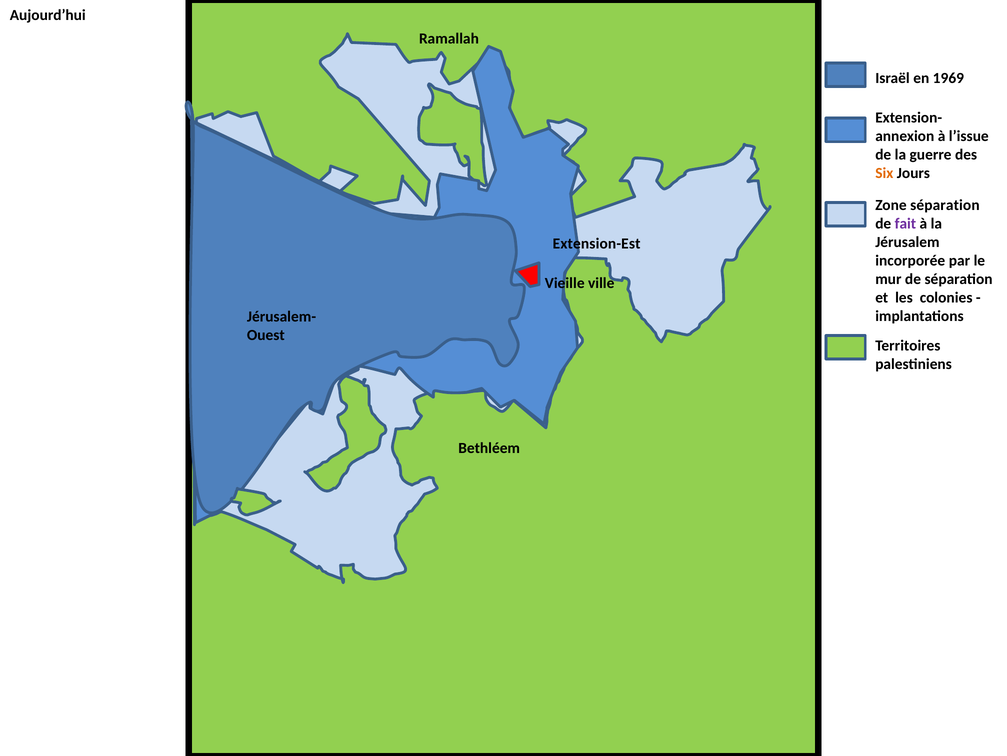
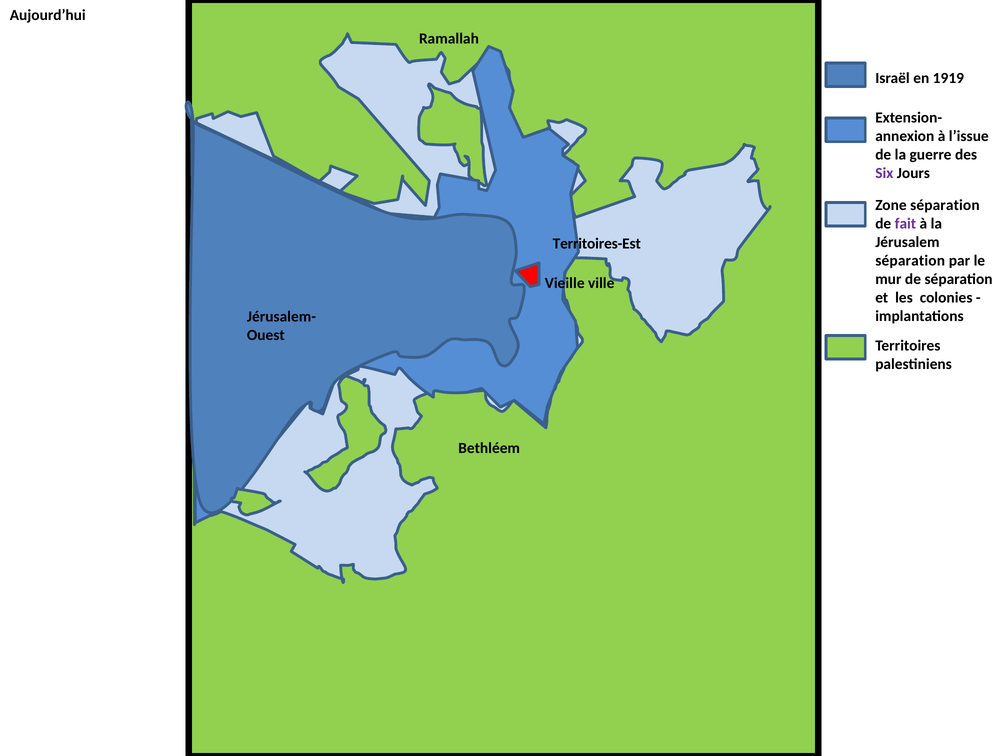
1969: 1969 -> 1919 (948, 78)
Six colour: orange -> purple (884, 173)
Extension-Est: Extension-Est -> Territoires-Est (597, 243)
incorporée: incorporée -> séparation (910, 260)
